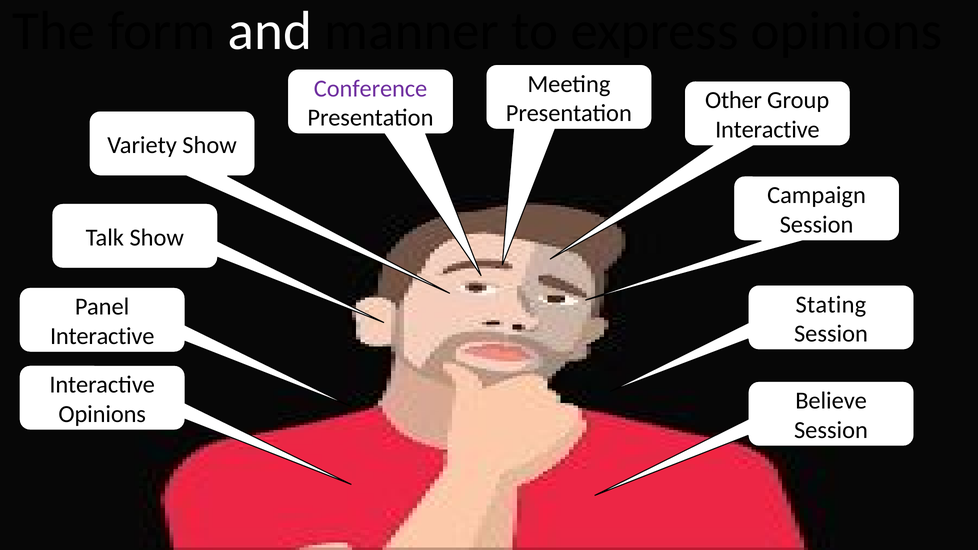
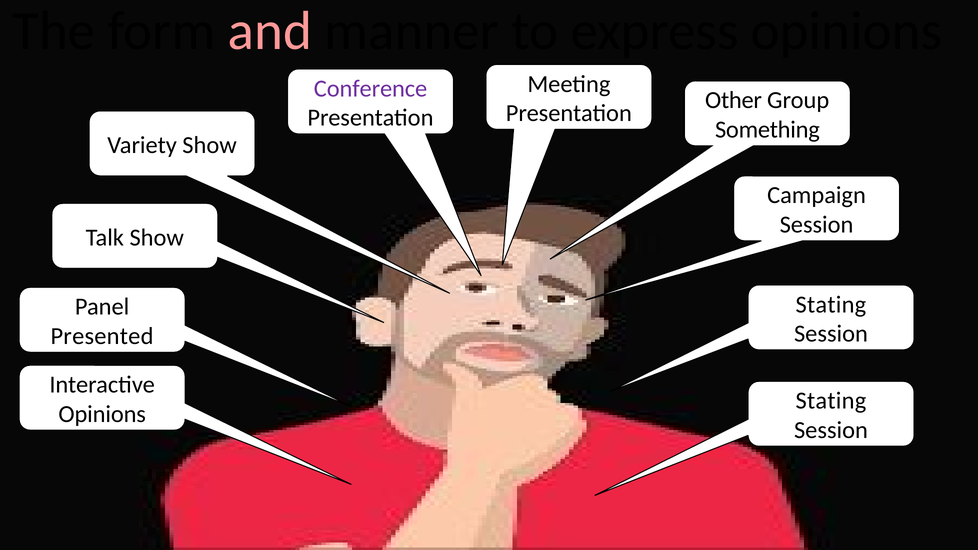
and colour: white -> pink (270, 31)
Interactive: Interactive -> Something (767, 130)
Interactive: Interactive -> Presented (102, 336)
Believe: Believe -> Stating (831, 401)
